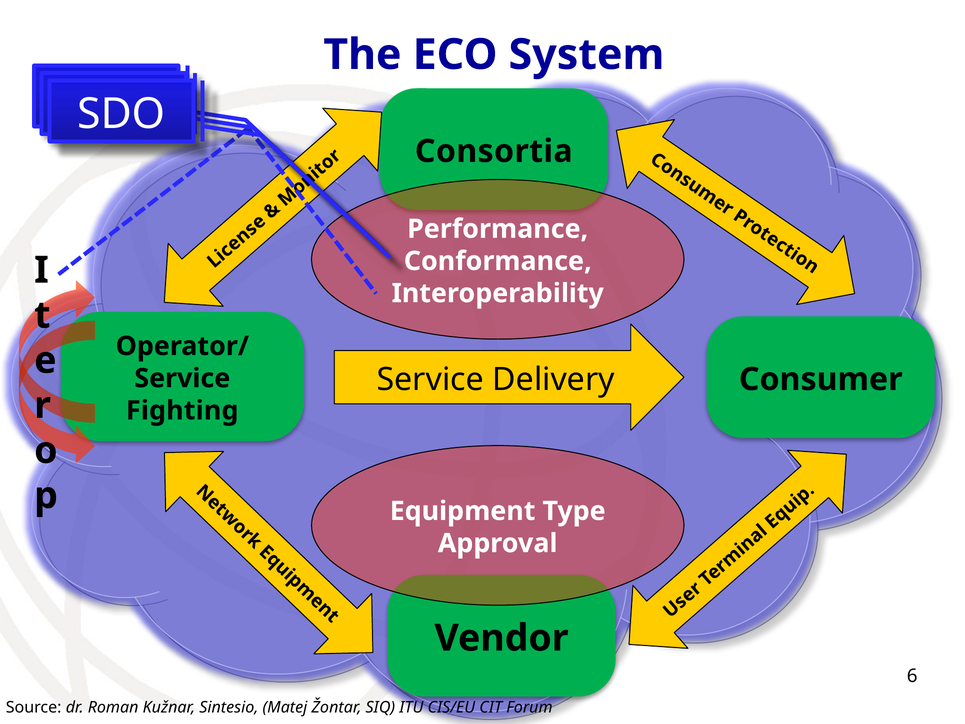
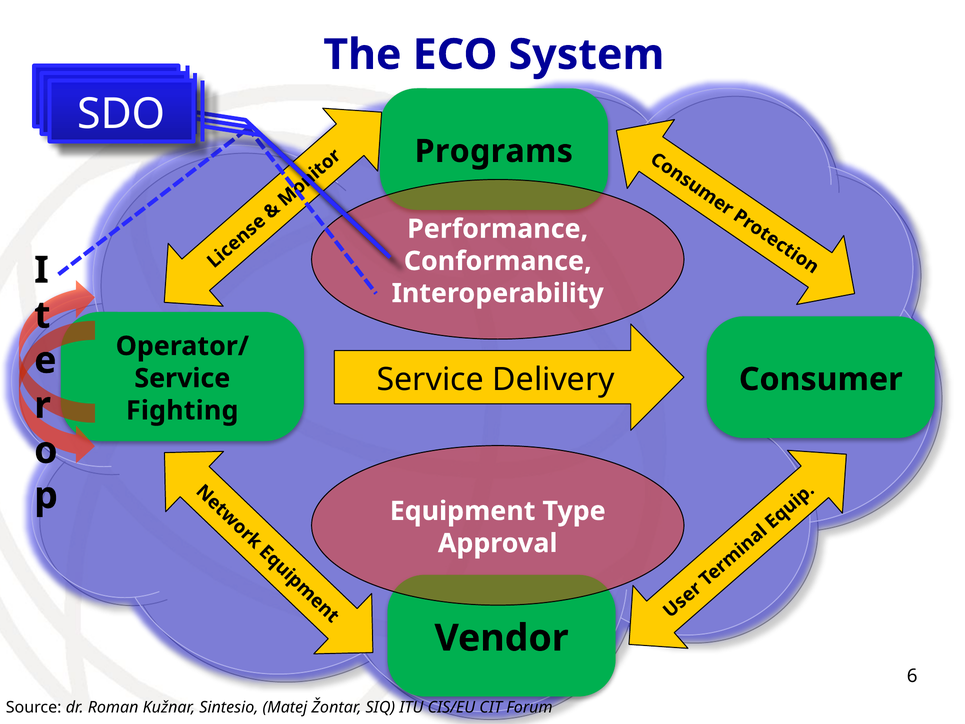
Consortia: Consortia -> Programs (494, 151)
